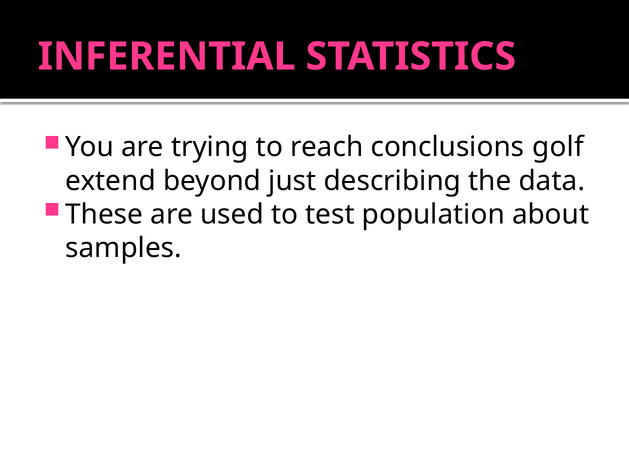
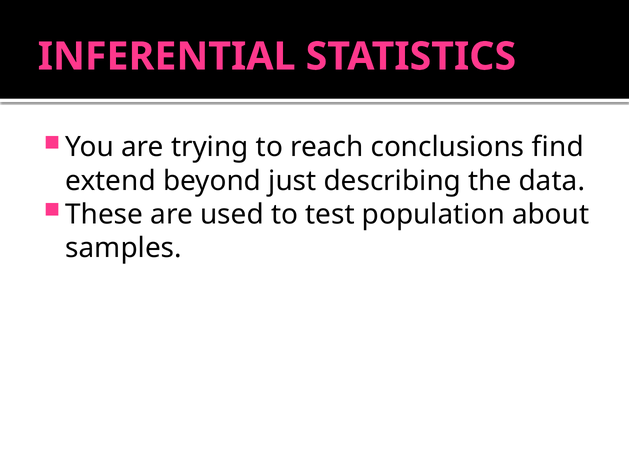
golf: golf -> find (558, 147)
